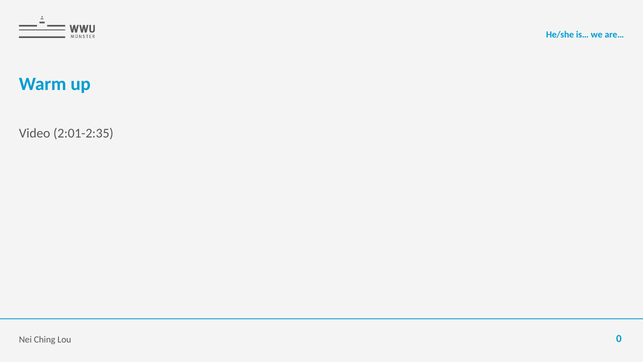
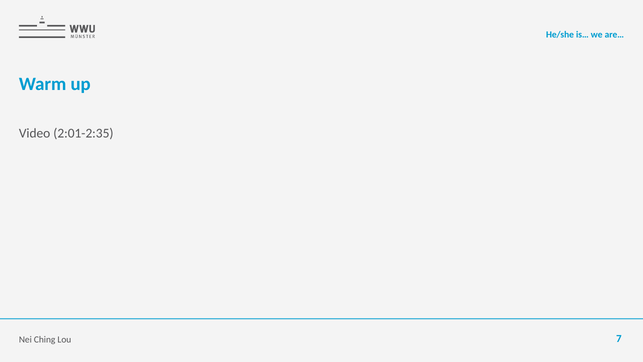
0: 0 -> 7 (619, 338)
